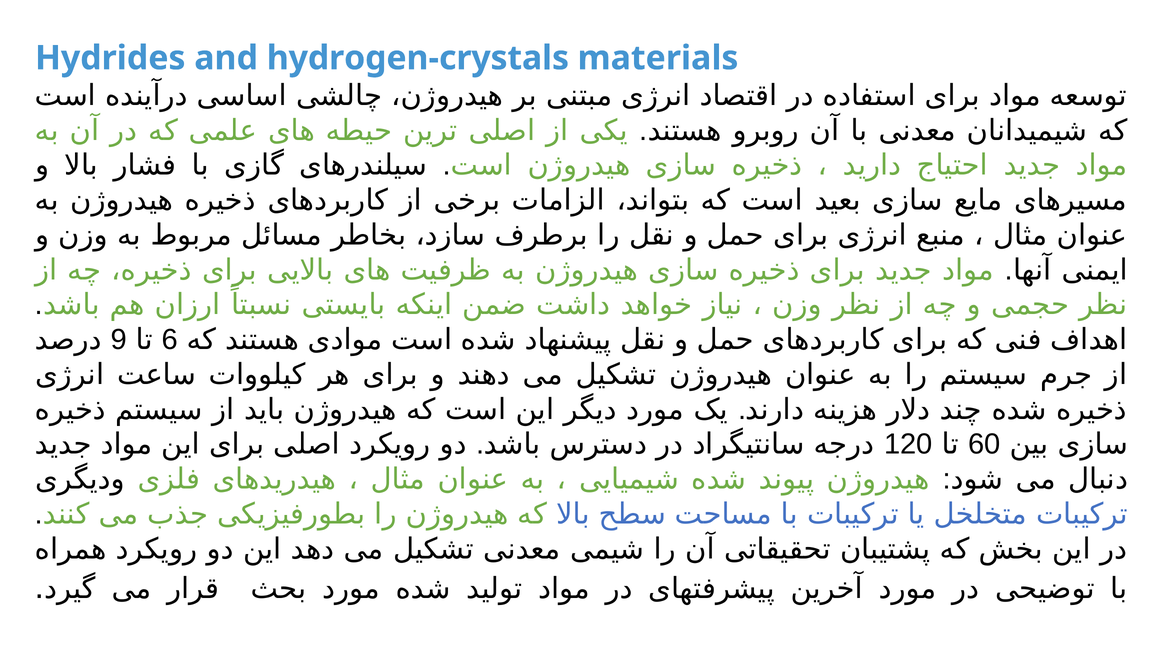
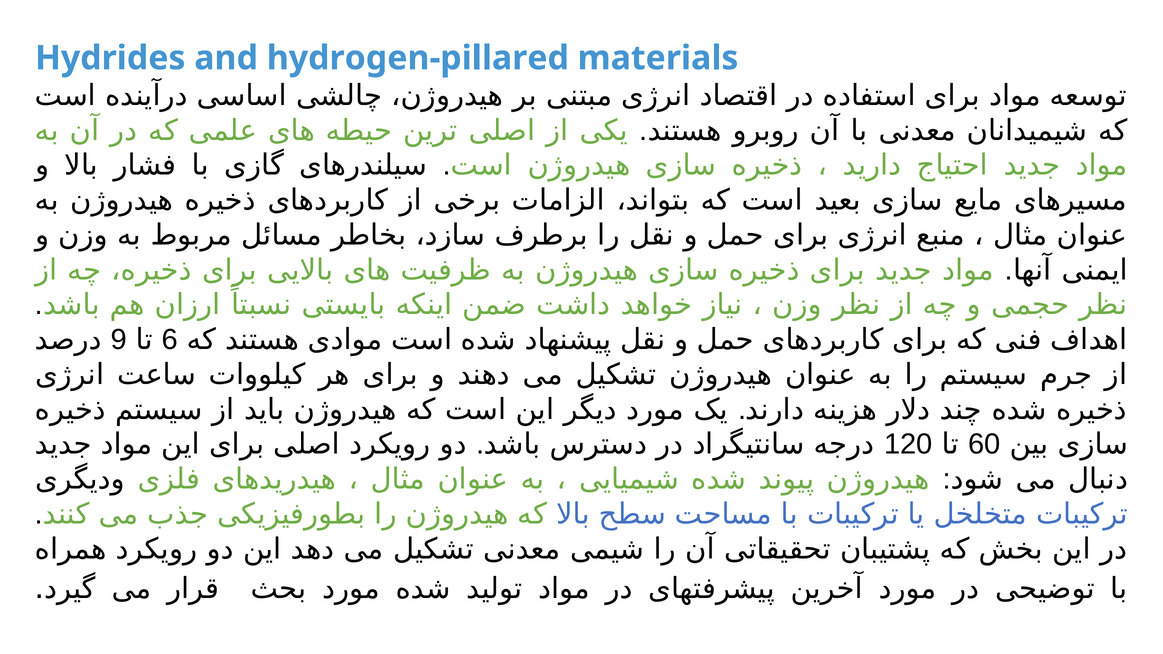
hydrogen-crystals: hydrogen-crystals -> hydrogen-pillared (418, 58)
